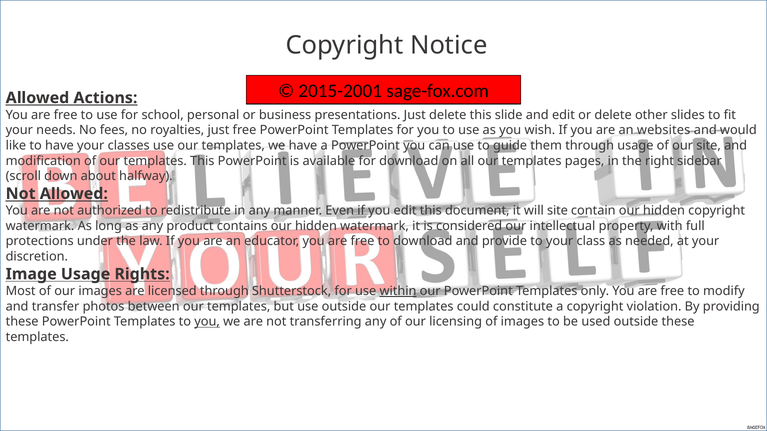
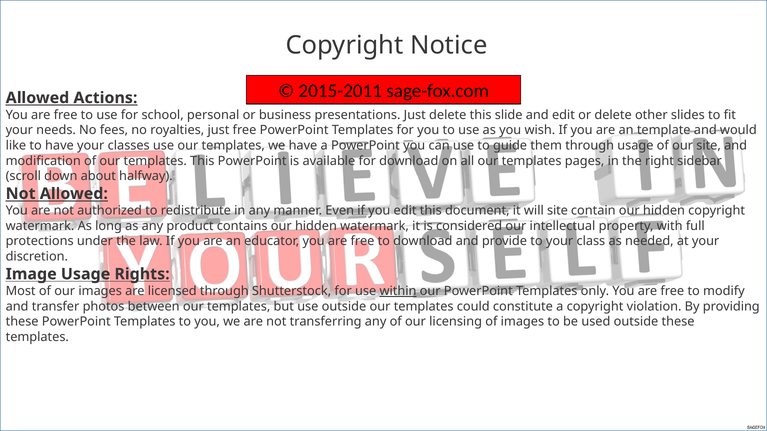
2015-2001: 2015-2001 -> 2015-2011 (340, 91)
websites: websites -> template (664, 130)
you underline: present -> none (207, 322)
